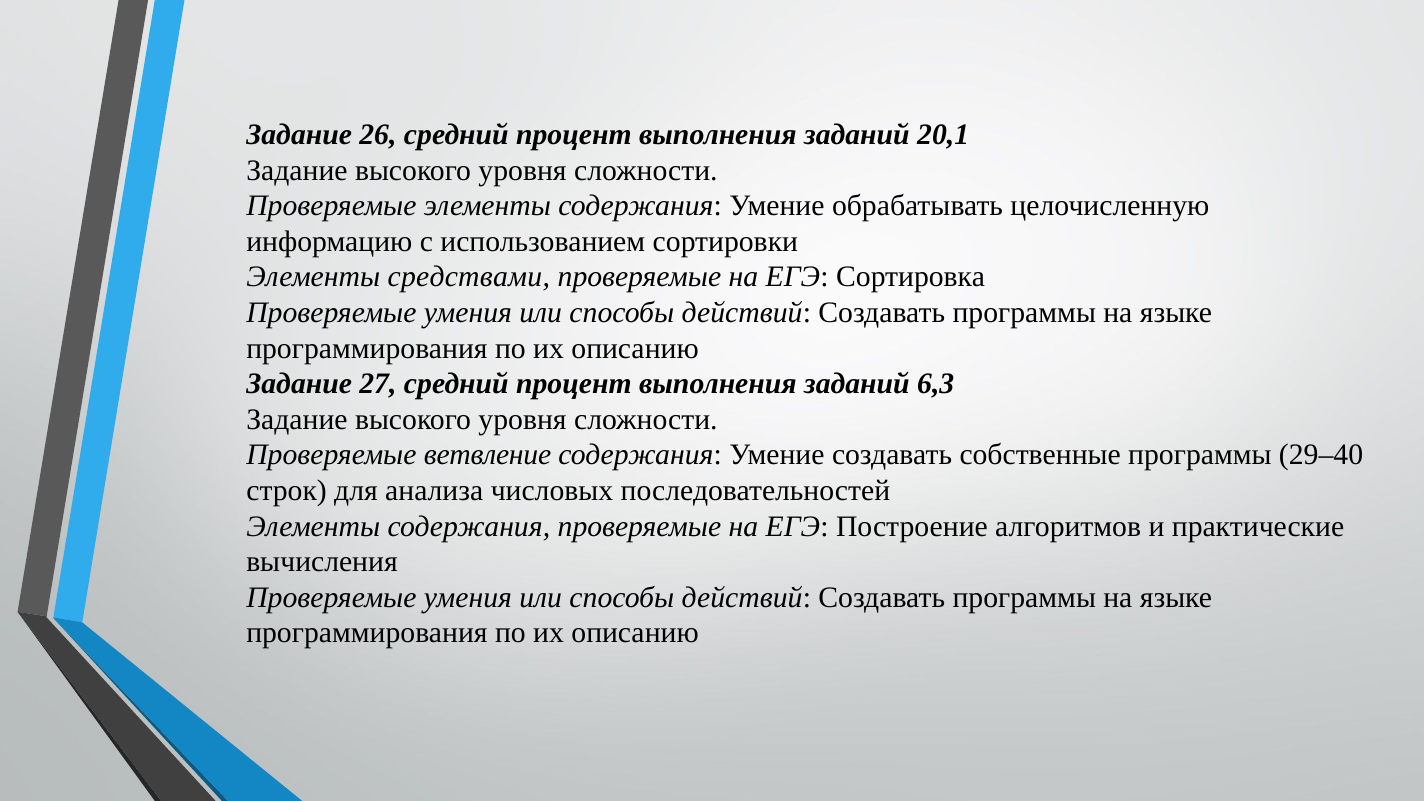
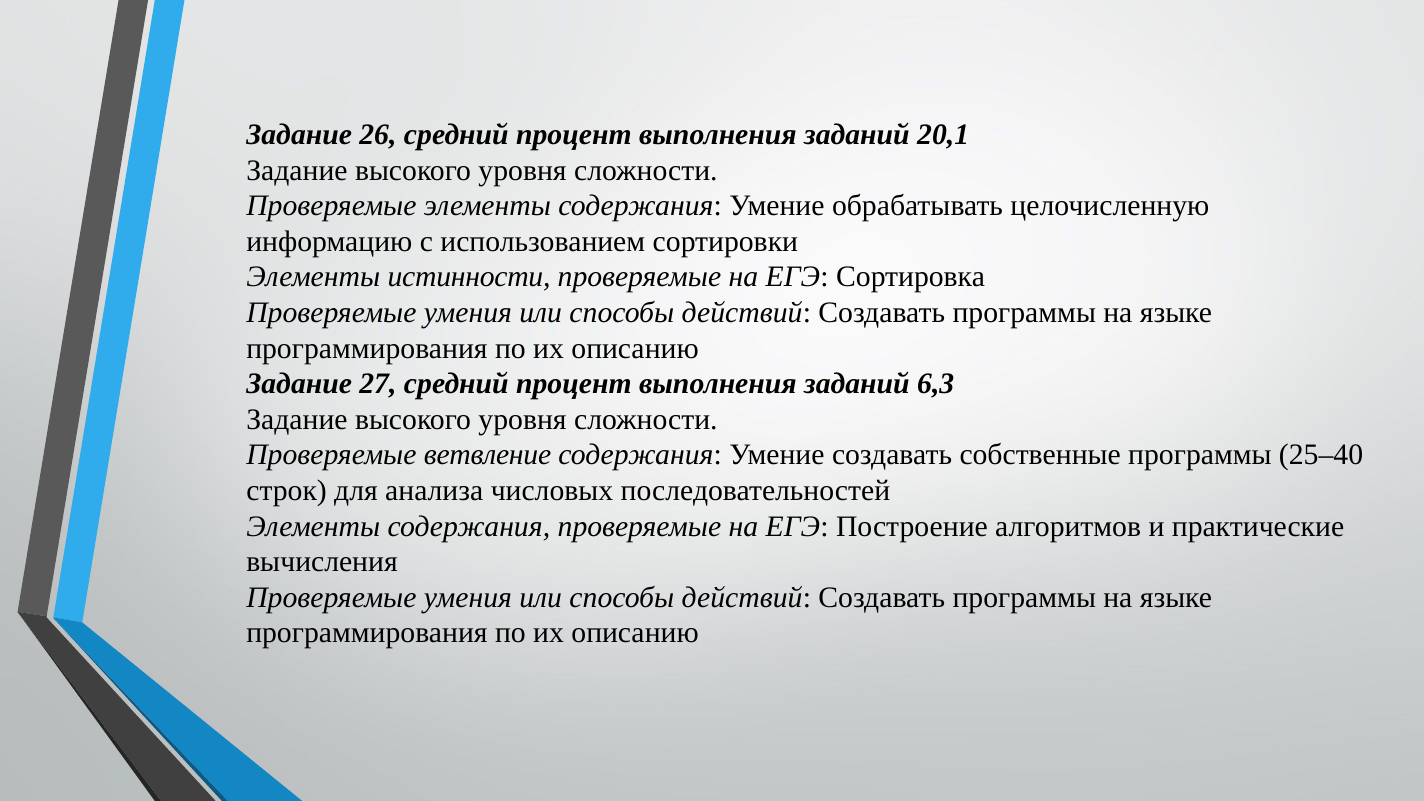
средствами: средствами -> истинности (469, 277)
29–40: 29–40 -> 25–40 (1321, 455)
